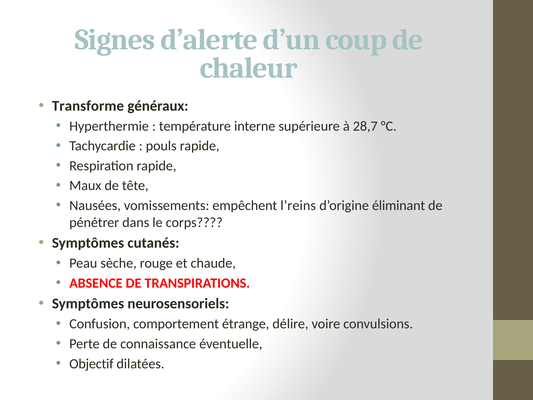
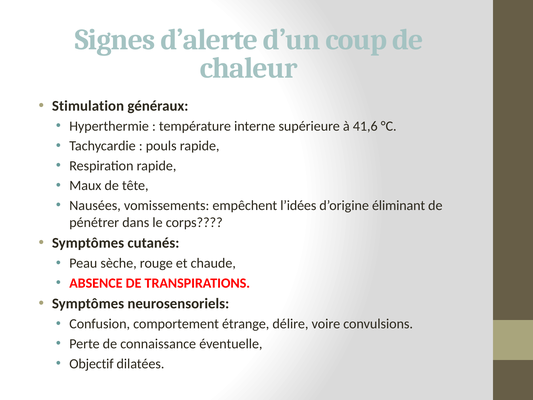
Transforme: Transforme -> Stimulation (88, 106)
28,7: 28,7 -> 41,6 (365, 126)
l’reins: l’reins -> l’idées (298, 205)
